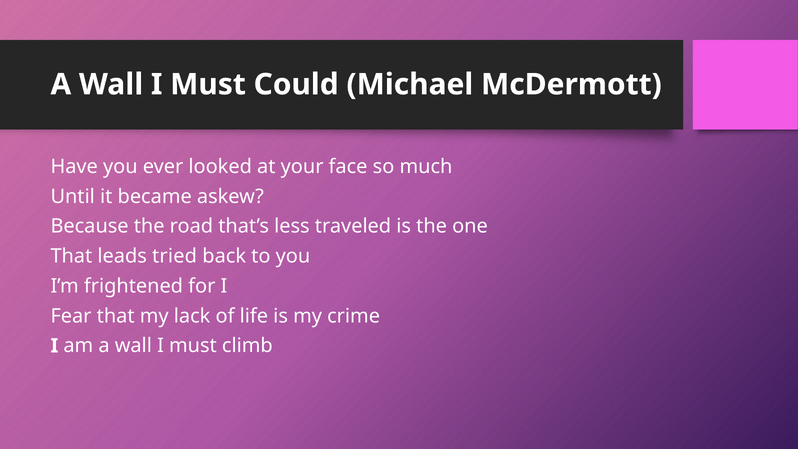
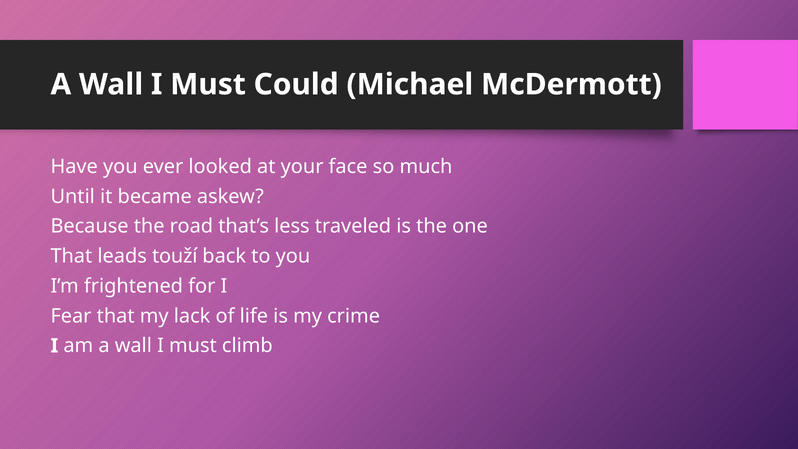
tried: tried -> touží (175, 256)
